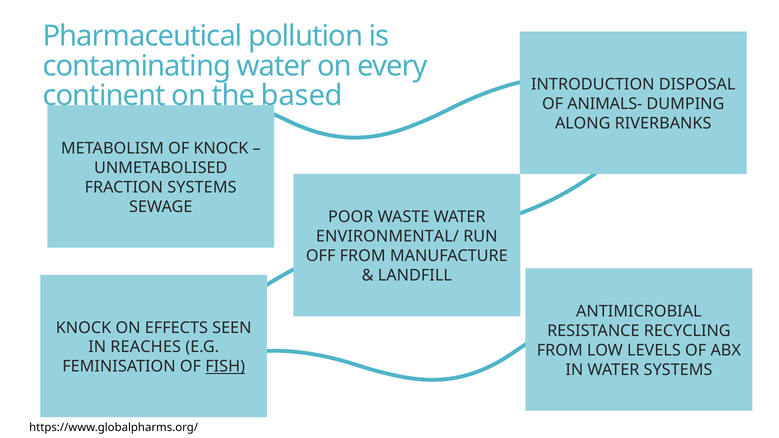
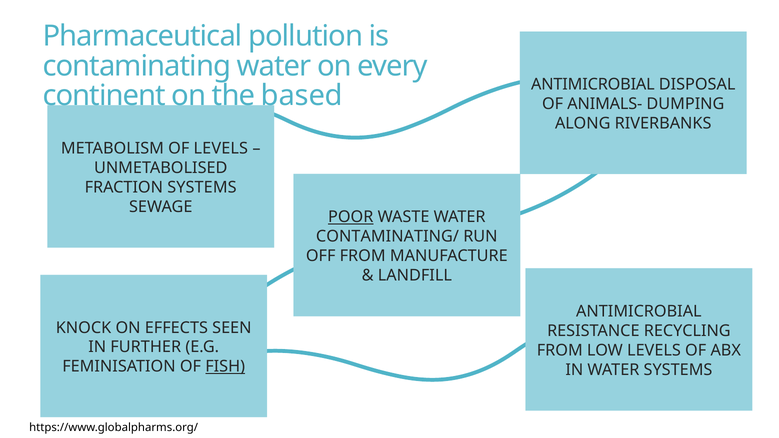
INTRODUCTION: INTRODUCTION -> ANTIMICROBIAL (593, 84)
OF KNOCK: KNOCK -> LEVELS (221, 148)
POOR underline: none -> present (351, 217)
ENVIRONMENTAL/: ENVIRONMENTAL/ -> CONTAMINATING/ (388, 237)
REACHES: REACHES -> FURTHER (146, 347)
